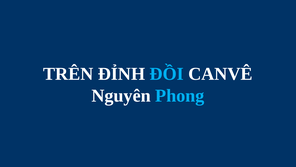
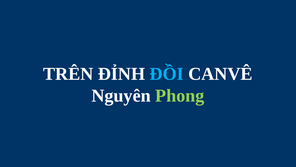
Phong colour: light blue -> light green (180, 95)
